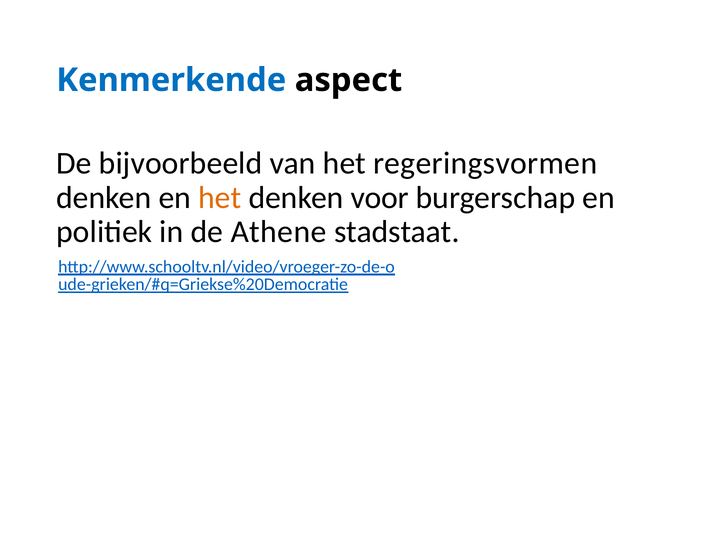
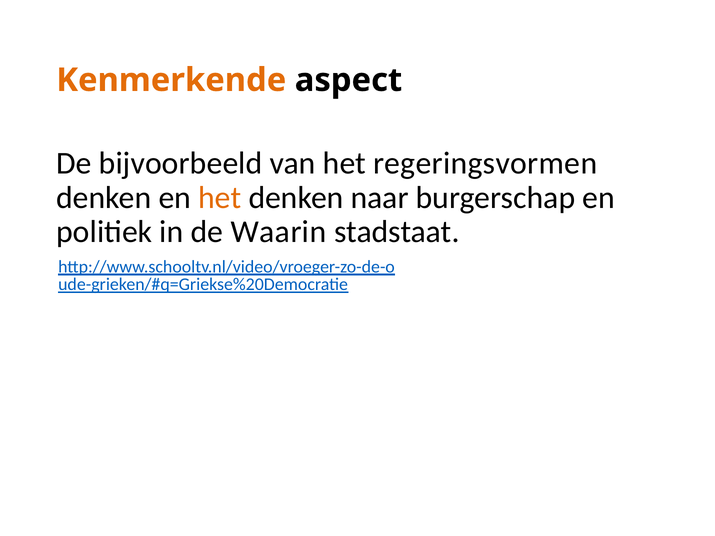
Kenmerkende colour: blue -> orange (171, 80)
voor: voor -> naar (380, 198)
Athene: Athene -> Waarin (279, 232)
